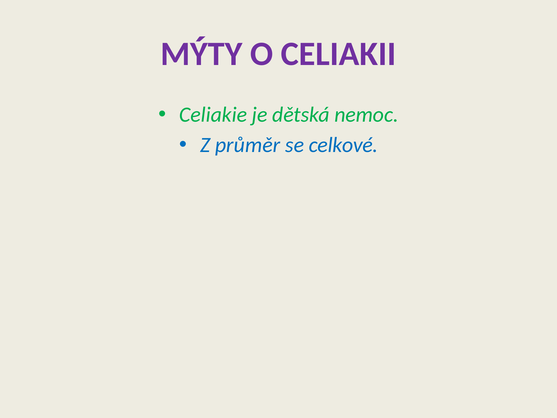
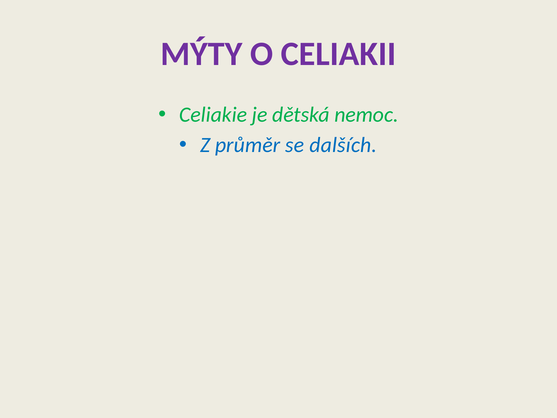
celkové: celkové -> dalších (343, 145)
